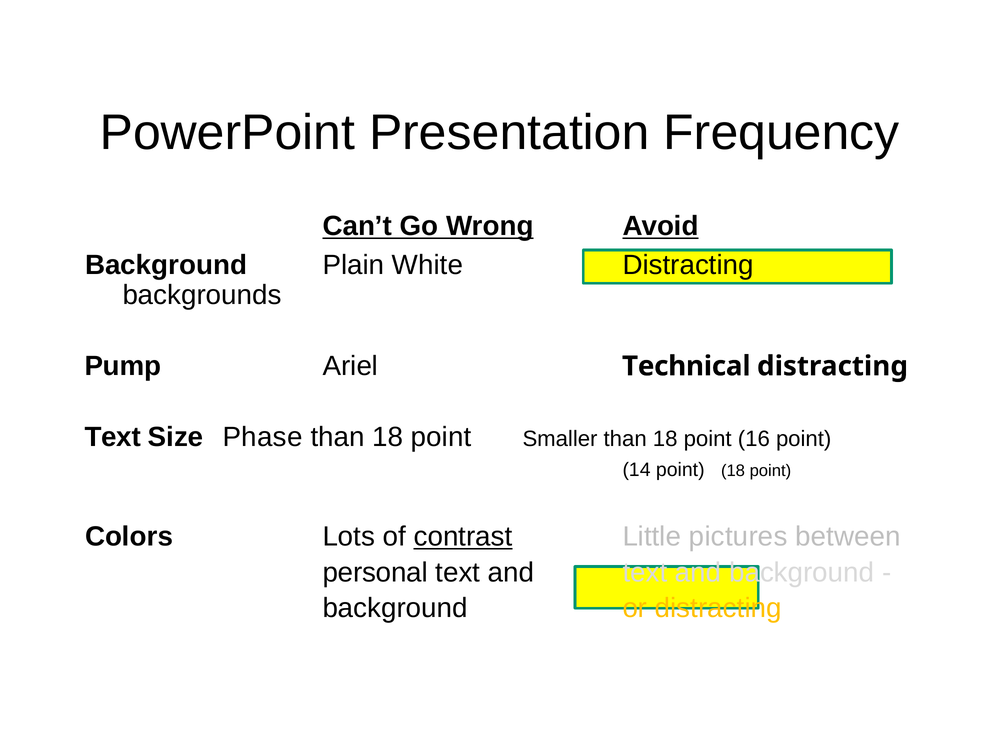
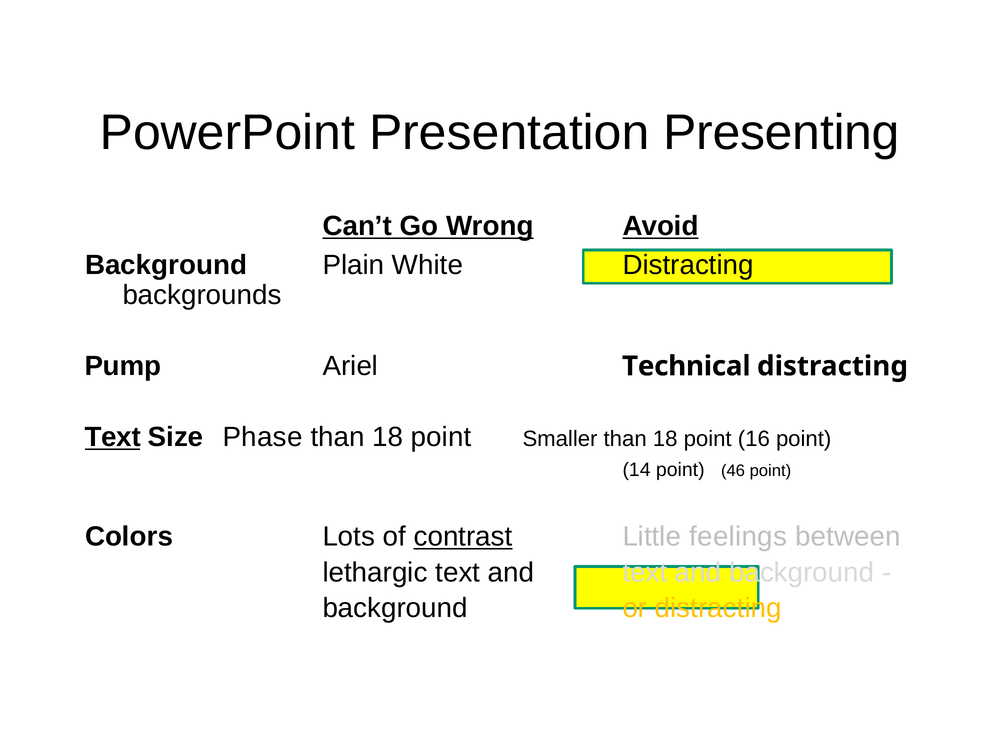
Frequency: Frequency -> Presenting (782, 133)
Text underline: none -> present (113, 437)
point 18: 18 -> 46 (733, 471)
pictures: pictures -> feelings (738, 537)
personal: personal -> lethargic (375, 572)
